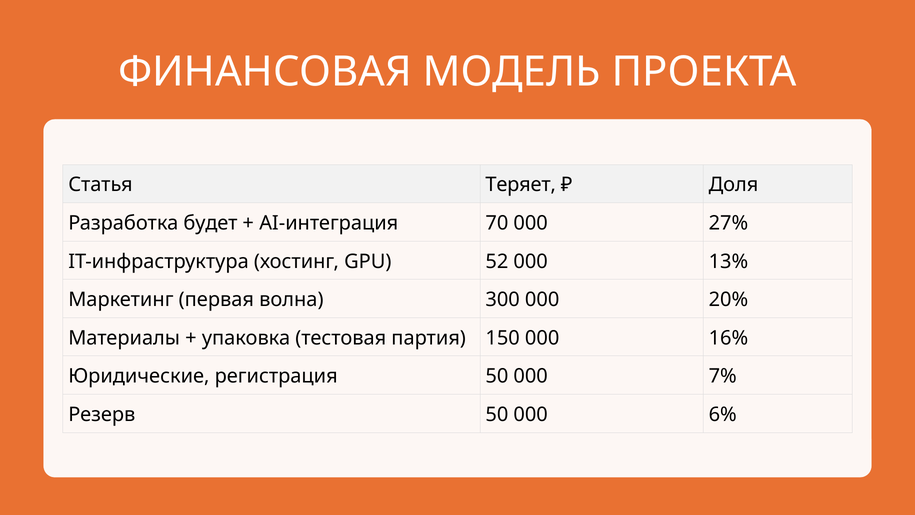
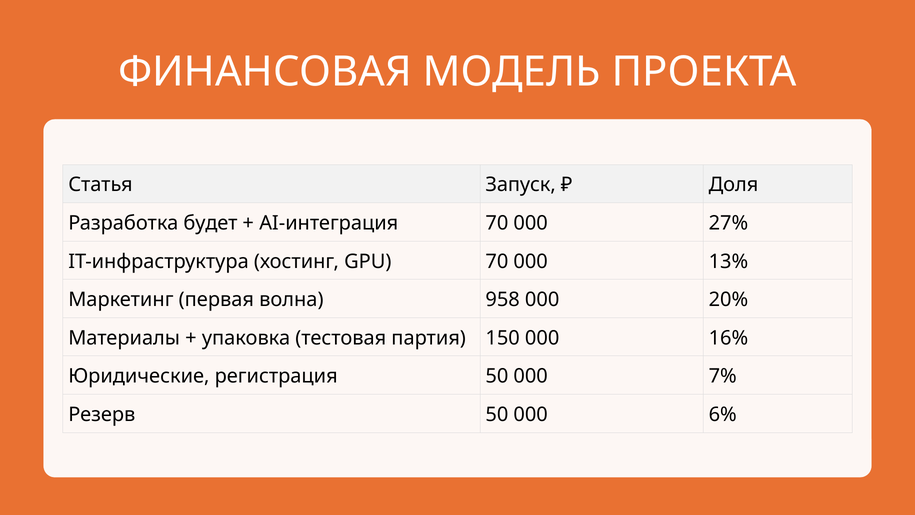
Теряет: Теряет -> Запуск (521, 185)
GPU 52: 52 -> 70 (497, 261)
300: 300 -> 958 (503, 300)
